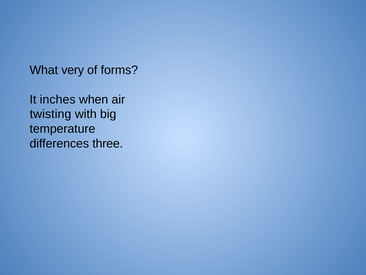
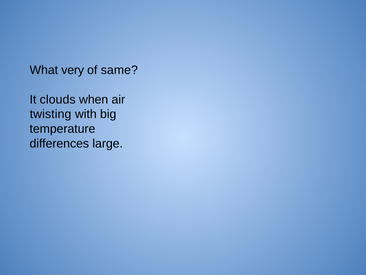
forms: forms -> same (119, 70)
inches: inches -> clouds (58, 99)
three: three -> large (108, 143)
